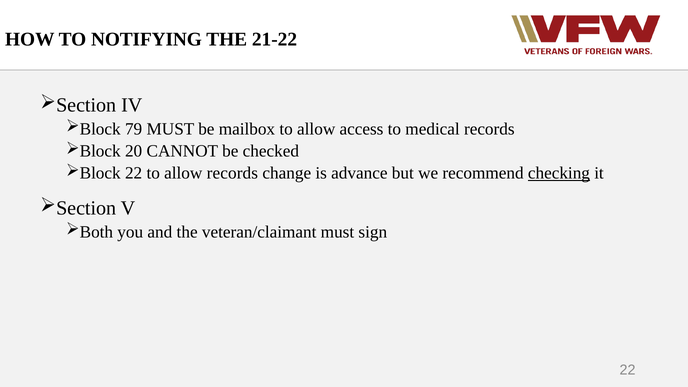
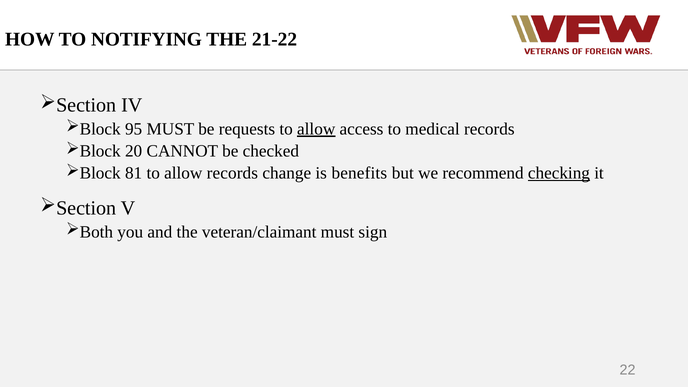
79: 79 -> 95 (134, 129)
mailbox: mailbox -> requests (247, 129)
allow underline: none -> present (316, 129)
22: 22 -> 81 (134, 173)
advance: advance -> benefits (359, 173)
